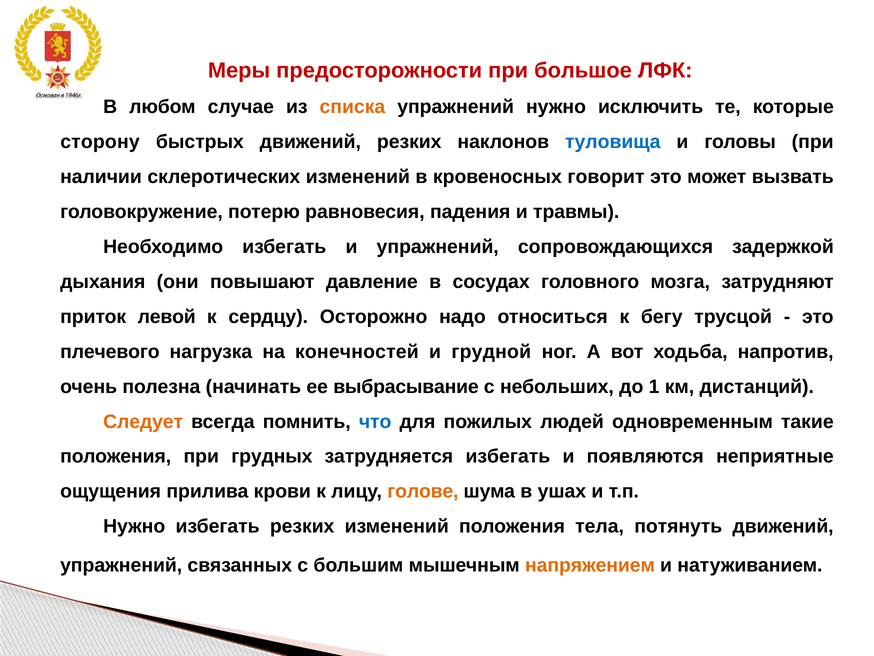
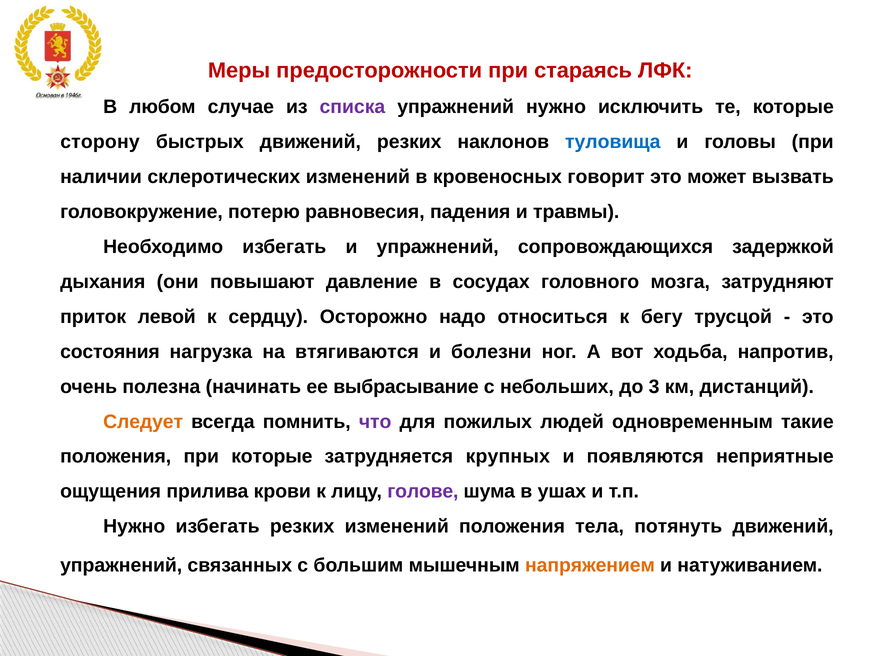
большое: большое -> стараясь (583, 71)
списка colour: orange -> purple (352, 107)
плечевого: плечевого -> состояния (110, 351)
конечностей: конечностей -> втягиваются (357, 351)
грудной: грудной -> болезни (491, 351)
1: 1 -> 3 (654, 386)
что colour: blue -> purple (375, 421)
при грудных: грудных -> которые (272, 456)
затрудняется избегать: избегать -> крупных (508, 456)
голове colour: orange -> purple (423, 491)
